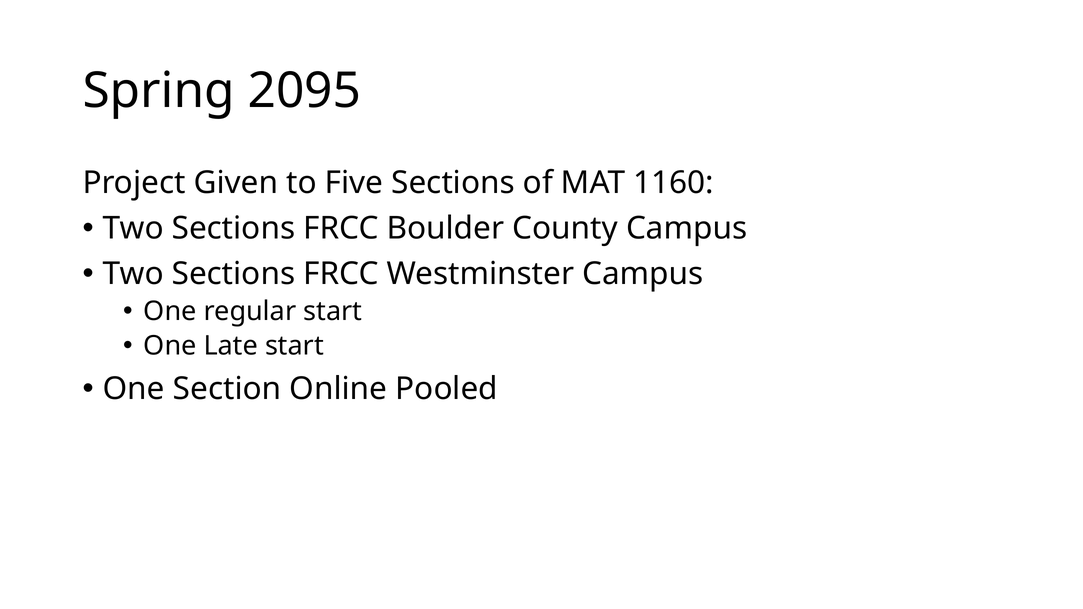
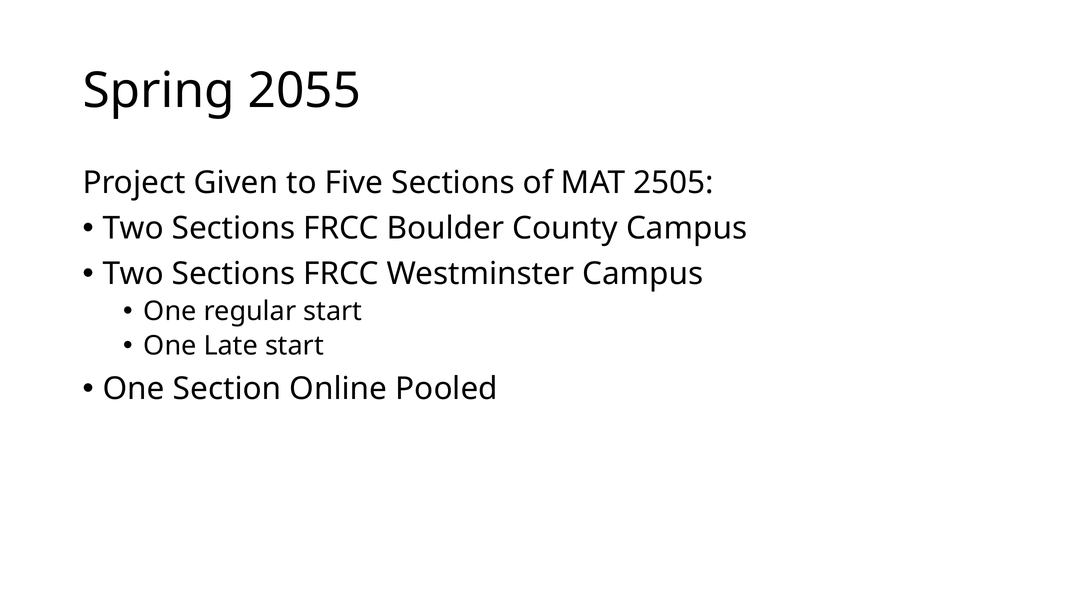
2095: 2095 -> 2055 (304, 91)
1160: 1160 -> 2505 (674, 183)
